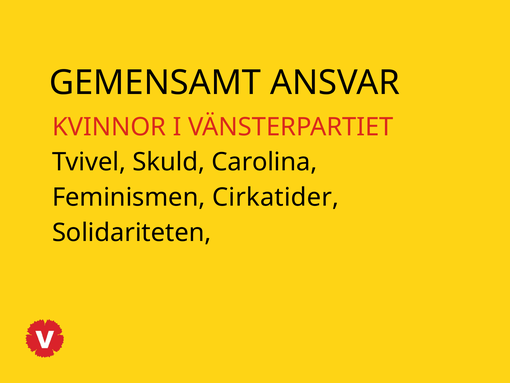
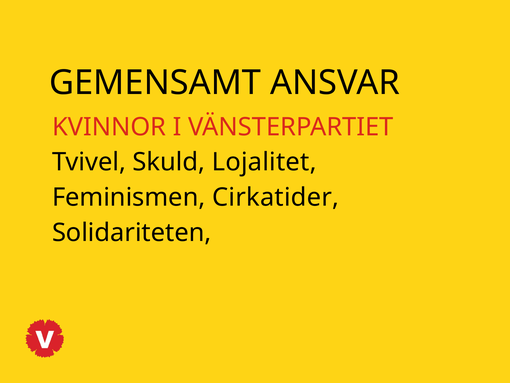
Carolina: Carolina -> Lojalitet (264, 162)
